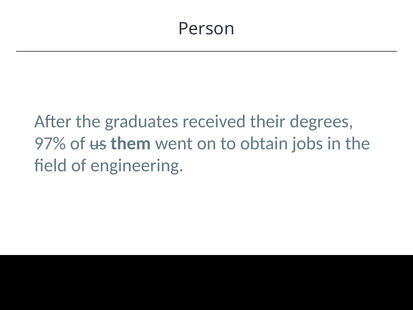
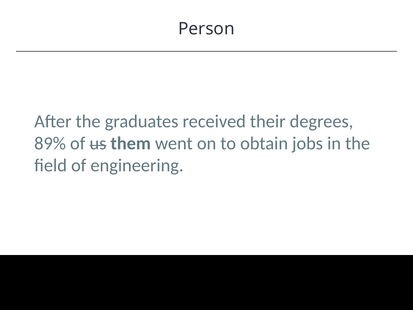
97%: 97% -> 89% (50, 143)
